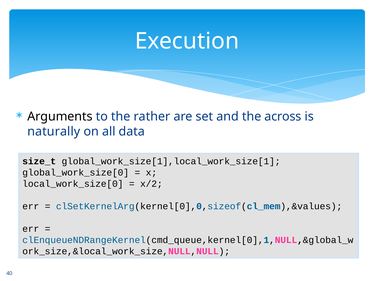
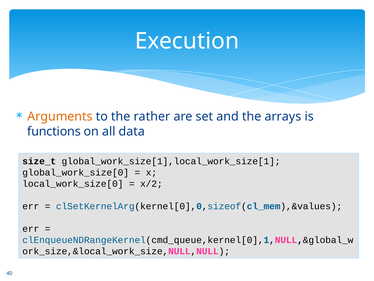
Arguments colour: black -> orange (60, 116)
across: across -> arrays (283, 116)
naturally: naturally -> functions (54, 131)
